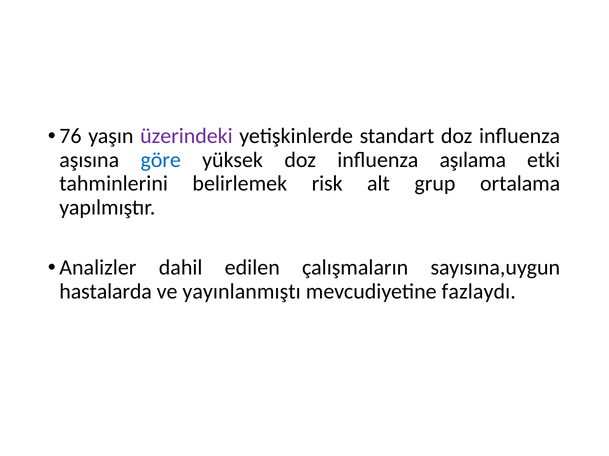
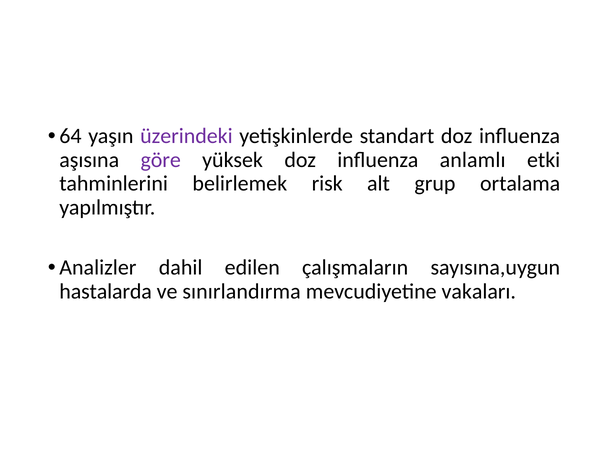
76: 76 -> 64 (70, 136)
göre colour: blue -> purple (161, 160)
aşılama: aşılama -> anlamlı (473, 160)
yayınlanmıştı: yayınlanmıştı -> sınırlandırma (242, 292)
fazlaydı: fazlaydı -> vakaları (479, 292)
